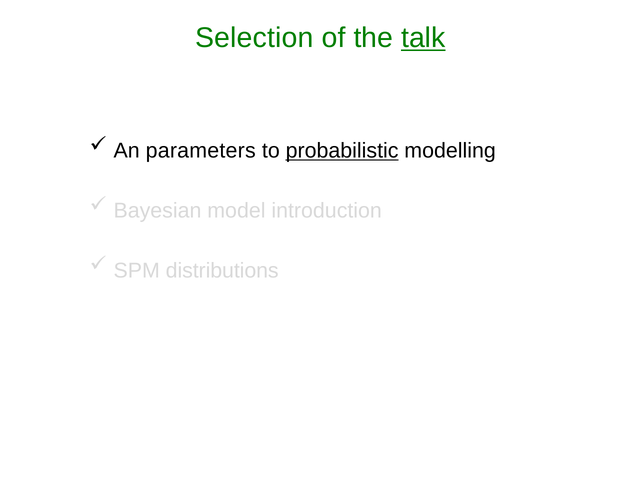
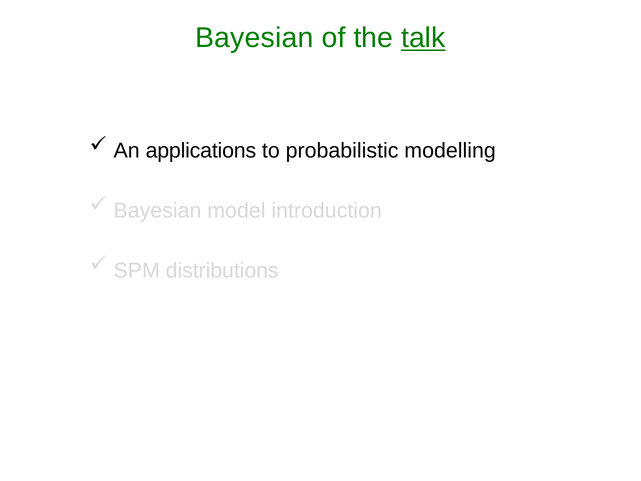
Selection: Selection -> Bayesian (254, 38)
parameters: parameters -> applications (201, 151)
probabilistic underline: present -> none (342, 151)
